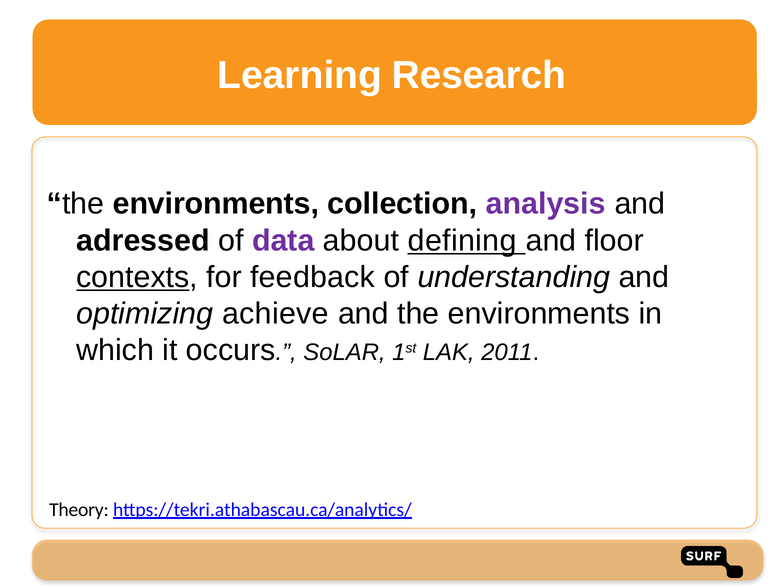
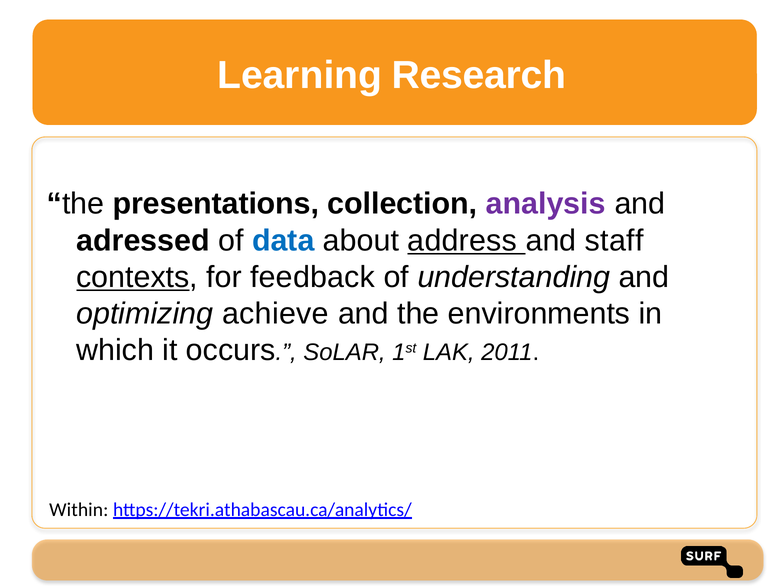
environments: environments -> presentations (216, 204)
data colour: purple -> blue (283, 241)
defining: defining -> address (462, 241)
floor: floor -> staff (614, 241)
Theory: Theory -> Within (79, 510)
